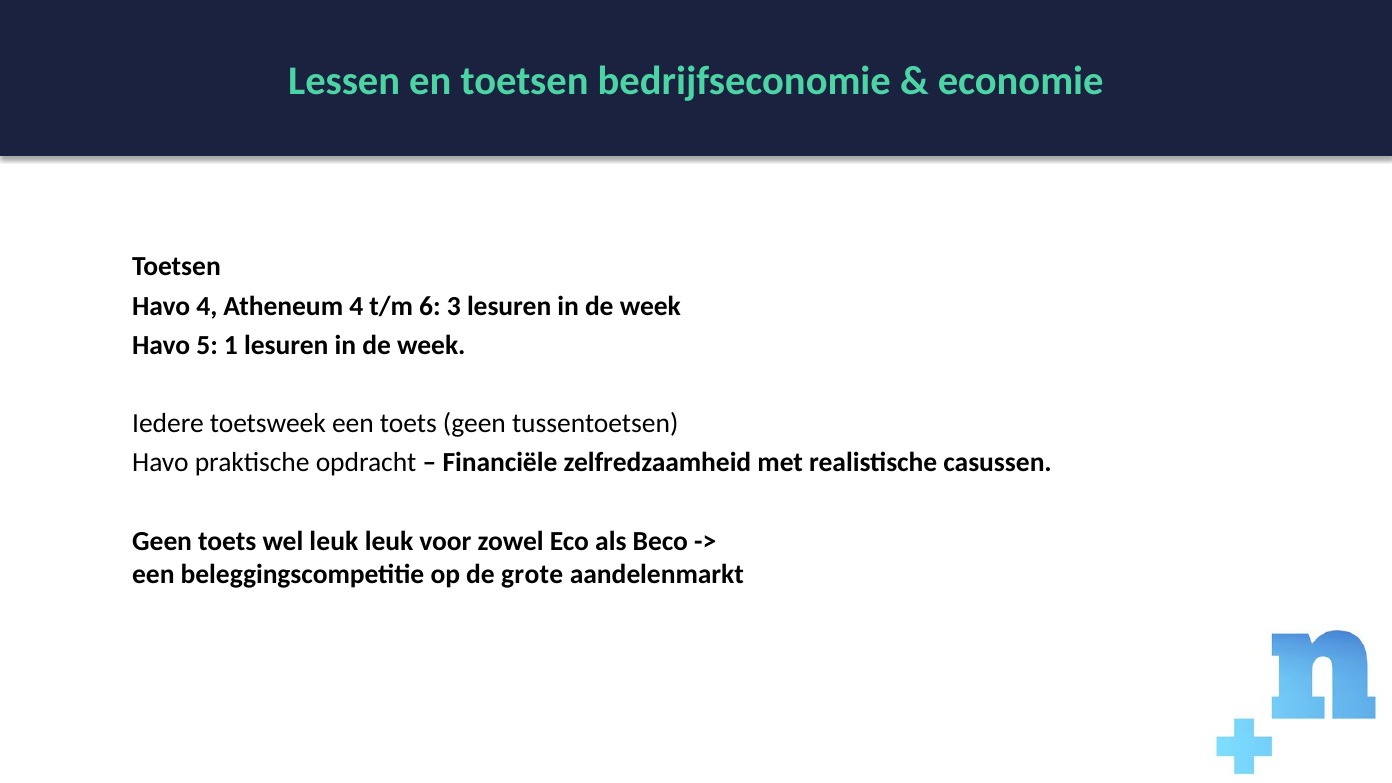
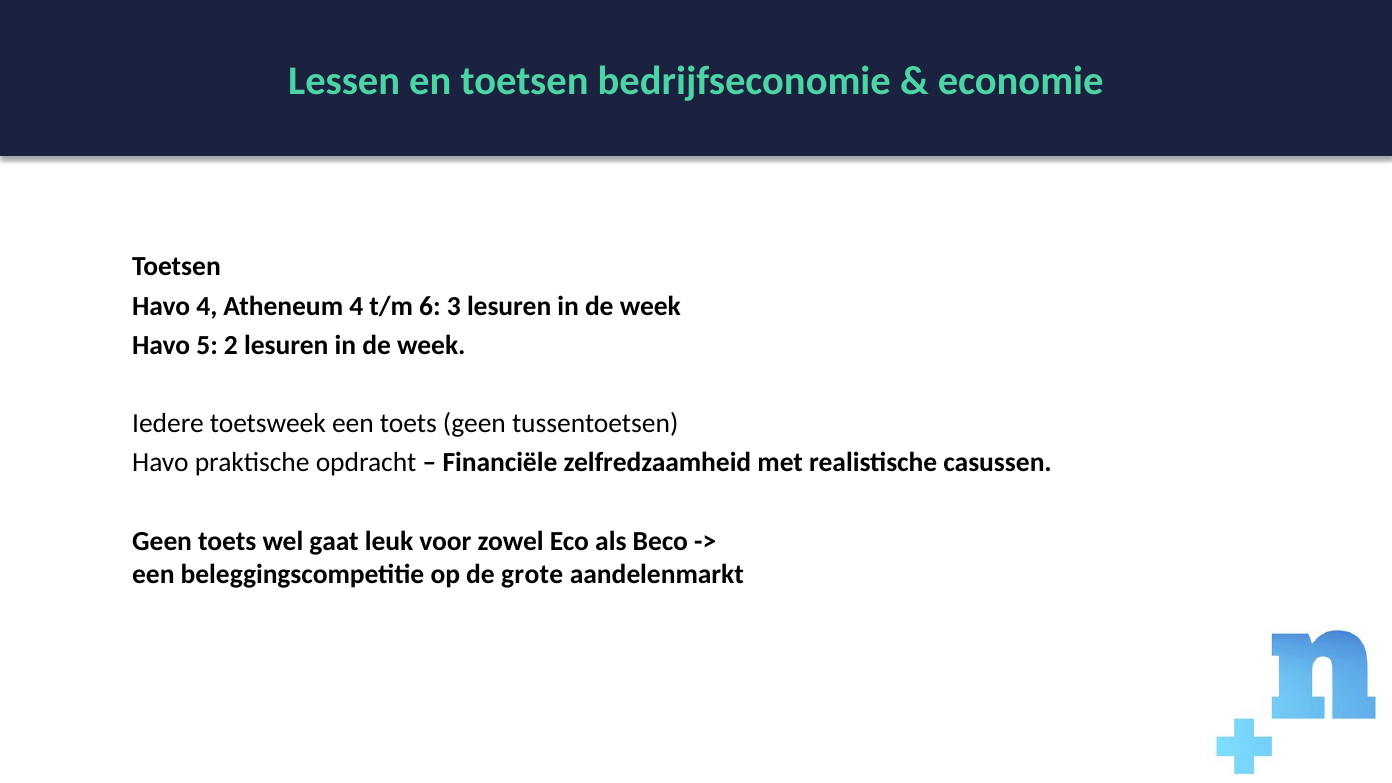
1: 1 -> 2 (231, 345)
wel leuk: leuk -> gaat (334, 541)
